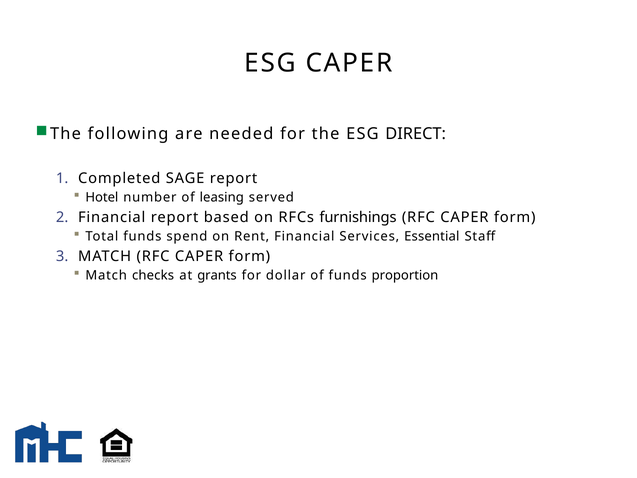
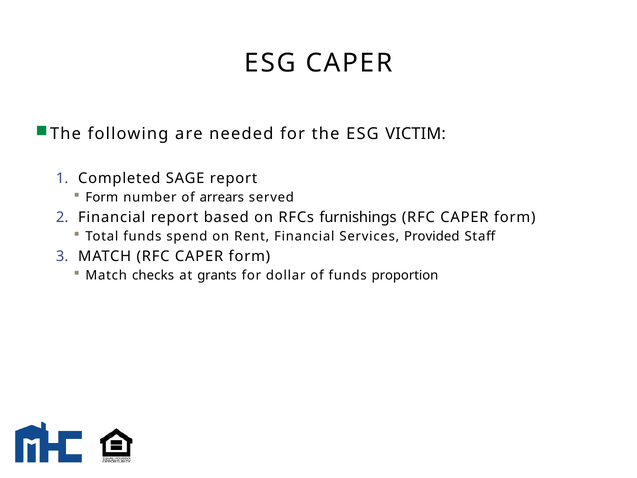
DIRECT: DIRECT -> VICTIM (416, 134)
Hotel: Hotel -> Form (102, 197)
leasing: leasing -> arrears (222, 197)
Essential: Essential -> Provided (432, 236)
